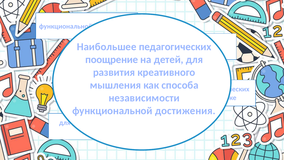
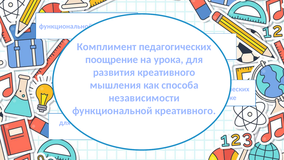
Наибольшее: Наибольшее -> Комплимент (107, 47)
детей: детей -> урока (169, 59)
функциональной достижения: достижения -> креативного (185, 111)
